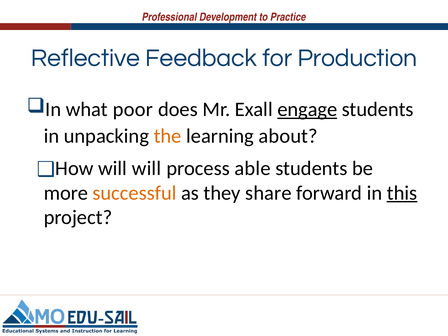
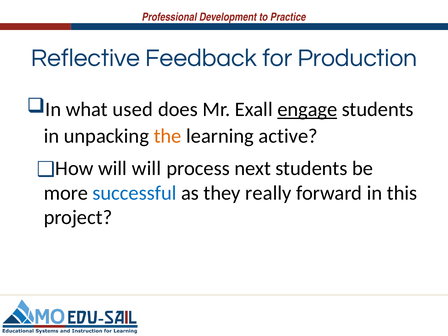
poor: poor -> used (133, 110)
about: about -> active (288, 136)
able: able -> next (253, 168)
successful colour: orange -> blue (135, 193)
share: share -> really (268, 193)
this underline: present -> none (402, 193)
